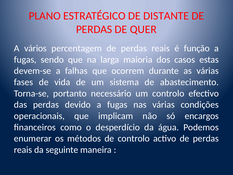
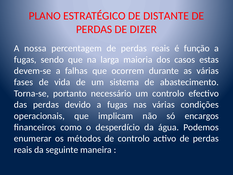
QUER: QUER -> DIZER (143, 29)
vários: vários -> nossa (35, 48)
